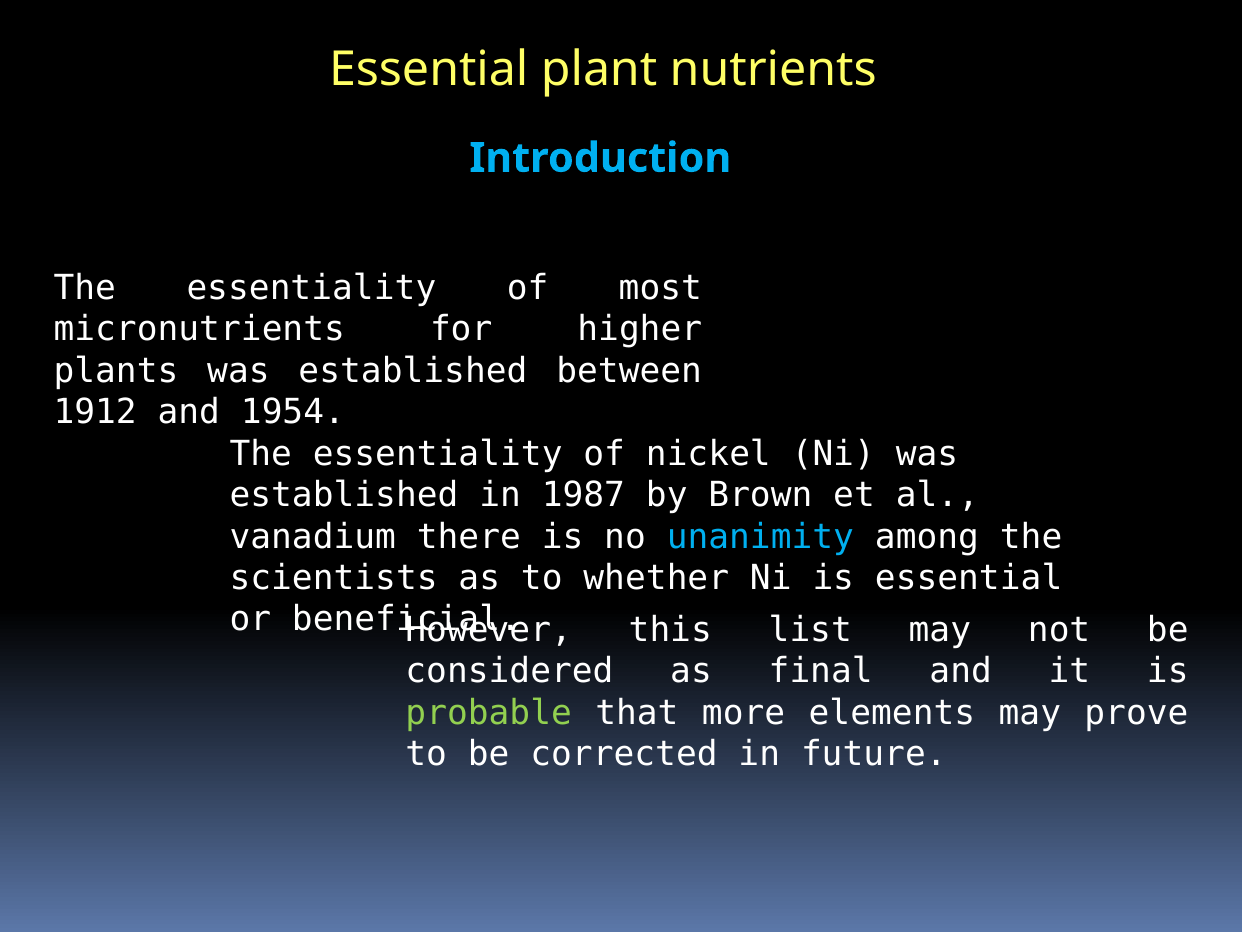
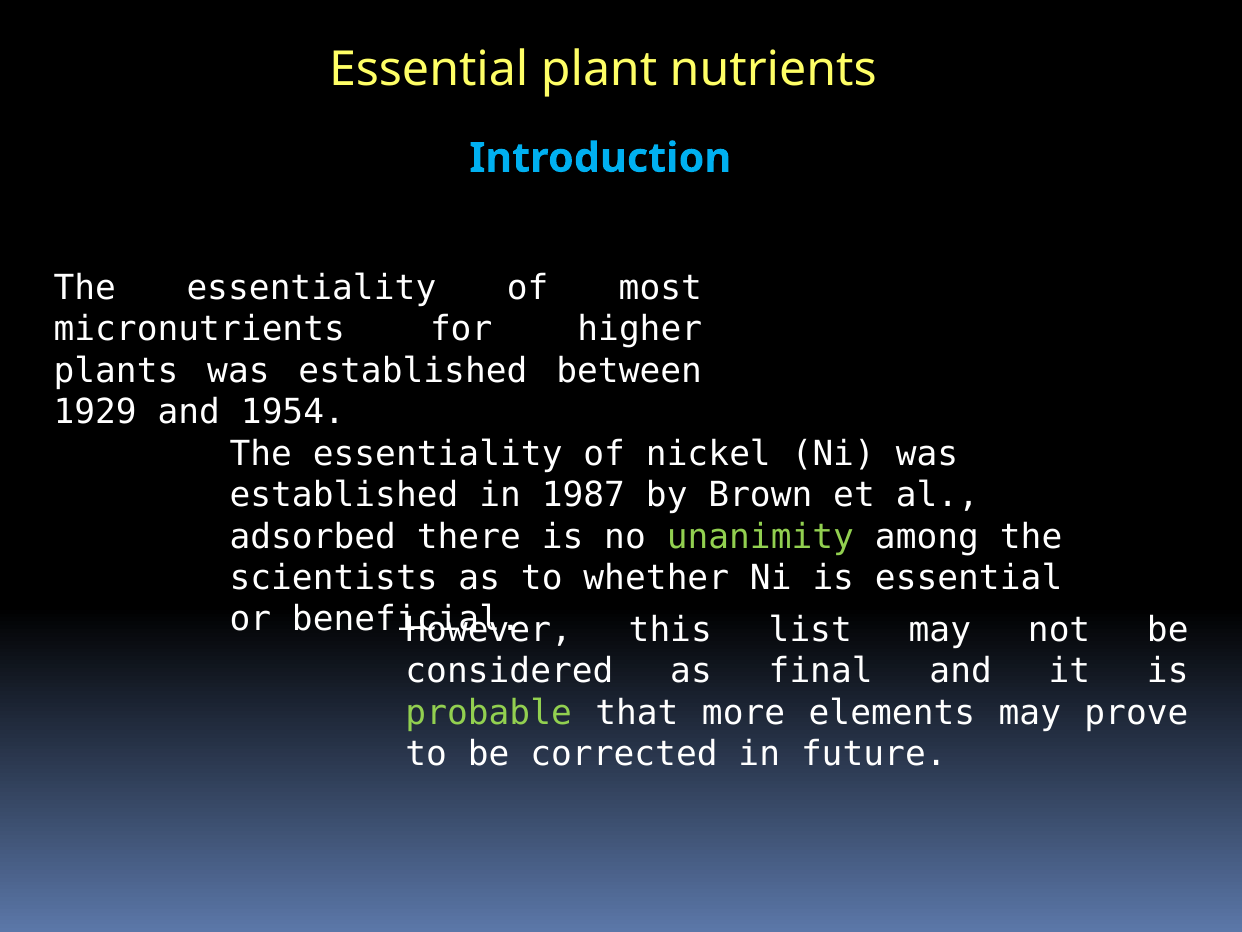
1912: 1912 -> 1929 (95, 412)
vanadium: vanadium -> adsorbed (313, 536)
unanimity colour: light blue -> light green (760, 536)
